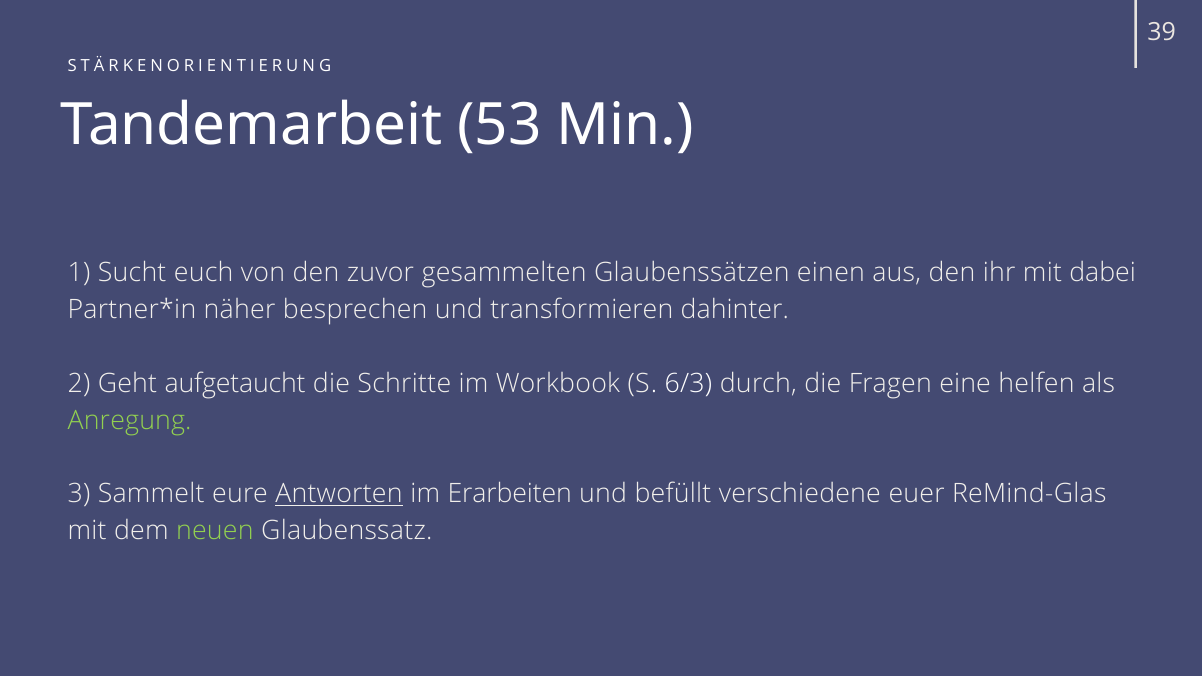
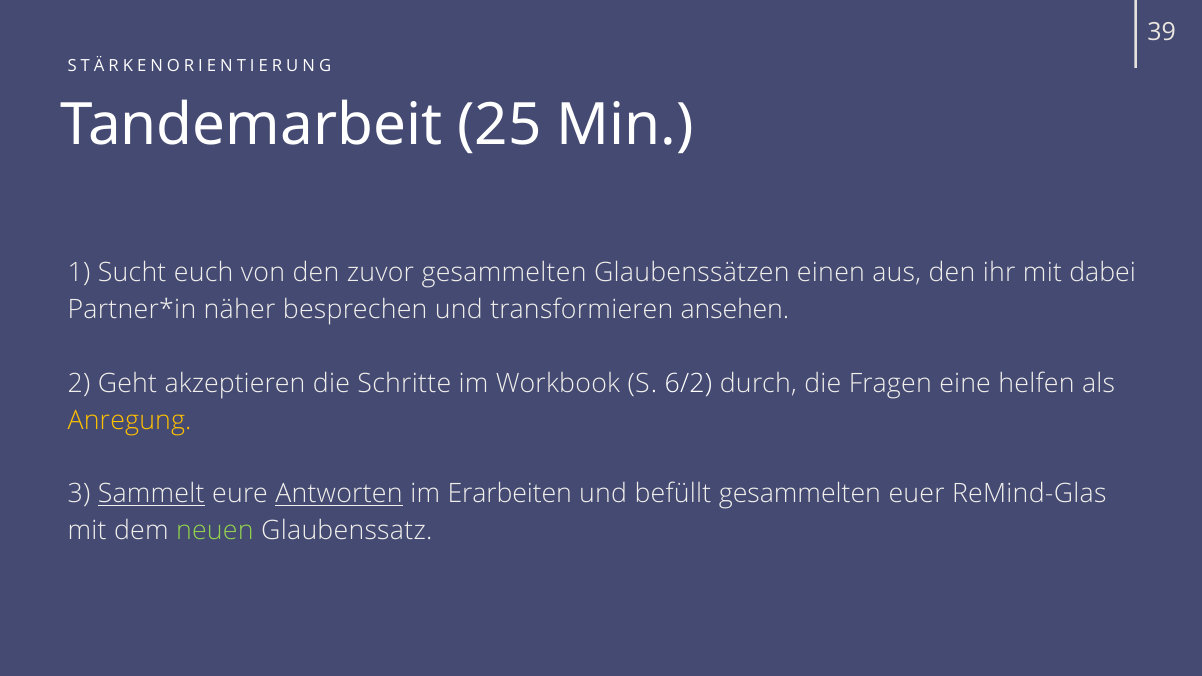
53: 53 -> 25 (499, 125)
dahinter: dahinter -> ansehen (735, 310)
aufgetaucht: aufgetaucht -> akzeptieren (235, 383)
6/3: 6/3 -> 6/2 (688, 383)
Anregung colour: light green -> yellow (130, 420)
Sammelt underline: none -> present (151, 494)
befüllt verschiedene: verschiedene -> gesammelten (800, 494)
